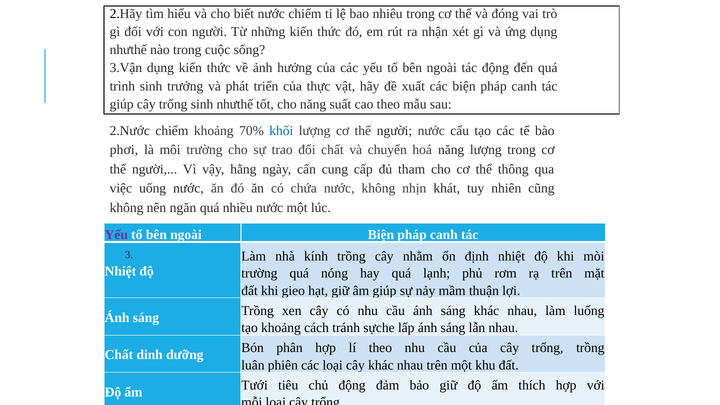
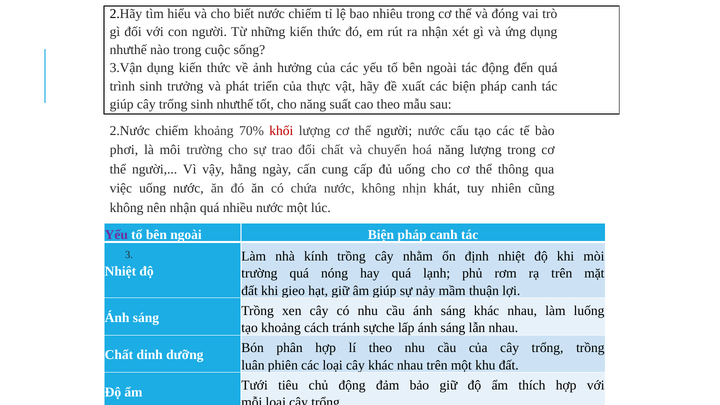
khối colour: blue -> red (281, 131)
đủ tham: tham -> uống (412, 169)
nên ngăn: ngăn -> nhận (183, 208)
